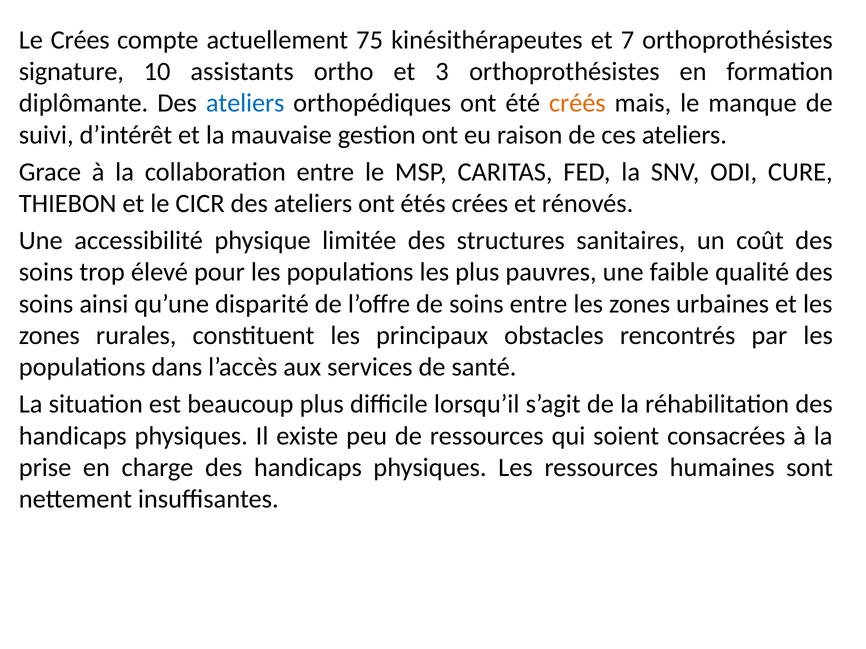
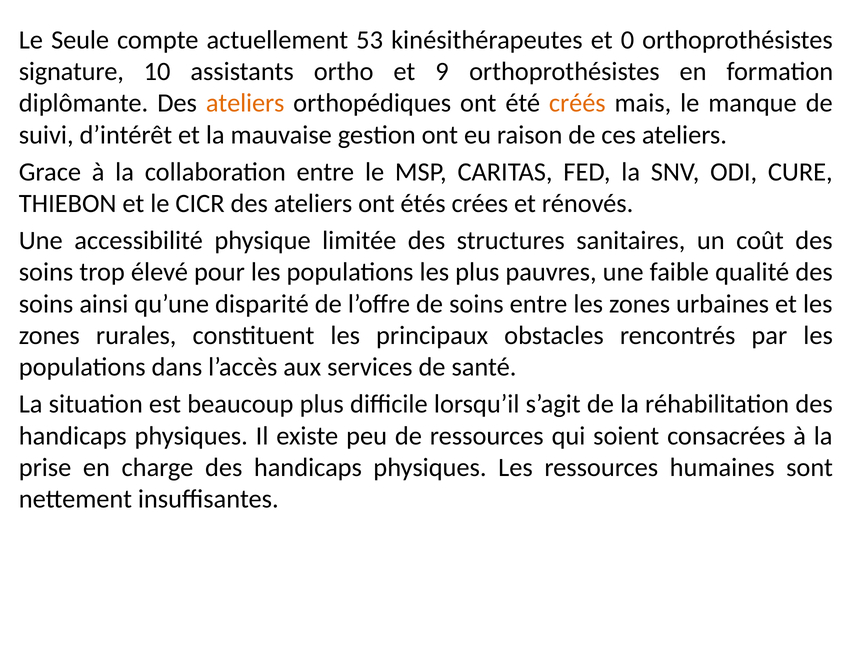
Le Crées: Crées -> Seule (80, 40)
75: 75 -> 53 (370, 40)
7: 7 -> 0 (627, 40)
3: 3 -> 9 (442, 72)
ateliers colour: blue -> orange (245, 103)
